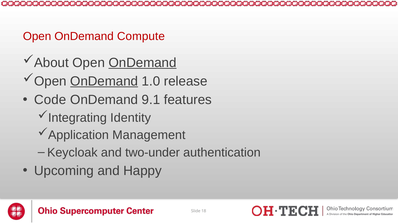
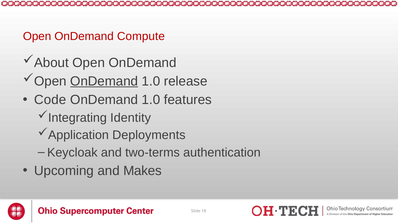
OnDemand underline: present -> none (143, 63)
9.1: 9.1 -> 1.0 (151, 100)
Management: Management -> Deployments (149, 135)
two-under: two-under -> two-terms (152, 152)
Happy: Happy -> Makes (143, 171)
